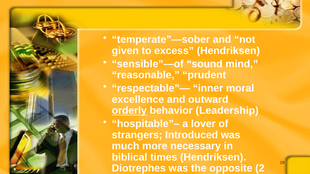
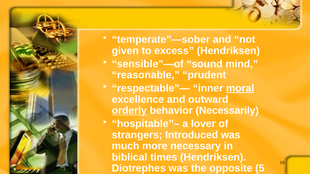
moral underline: none -> present (240, 88)
Leadership: Leadership -> Necessarily (227, 111)
2: 2 -> 5 (260, 169)
